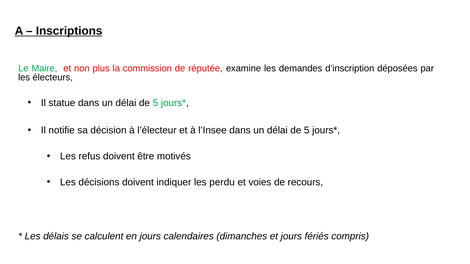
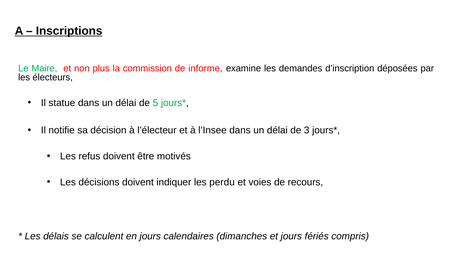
réputée: réputée -> informe (205, 68)
5: 5 -> 3 (307, 131)
